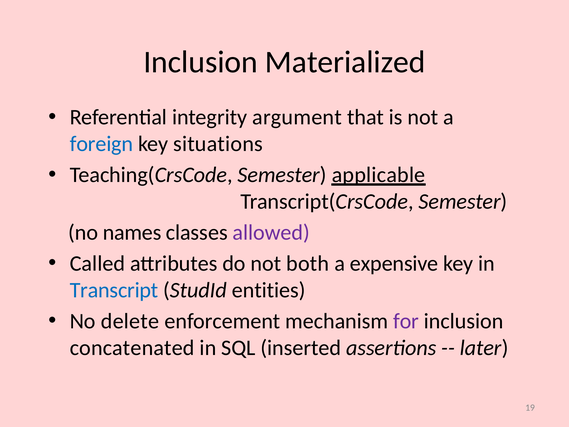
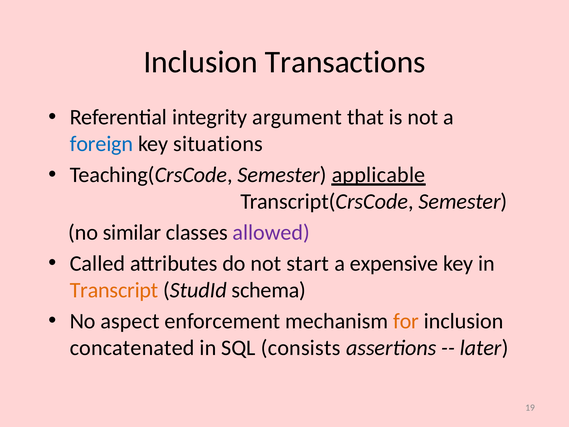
Materialized: Materialized -> Transactions (345, 62)
names: names -> similar (132, 232)
both: both -> start (308, 263)
Transcript colour: blue -> orange (114, 290)
entities: entities -> schema (269, 290)
delete: delete -> aspect (130, 321)
for colour: purple -> orange (406, 321)
inserted: inserted -> consists (301, 348)
